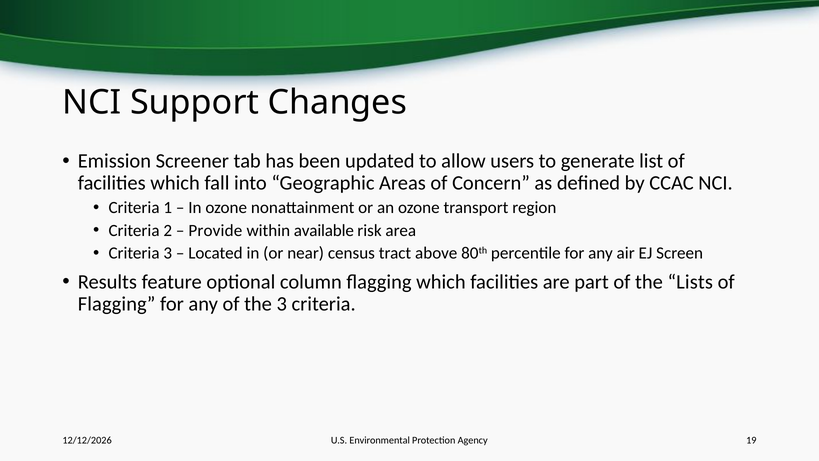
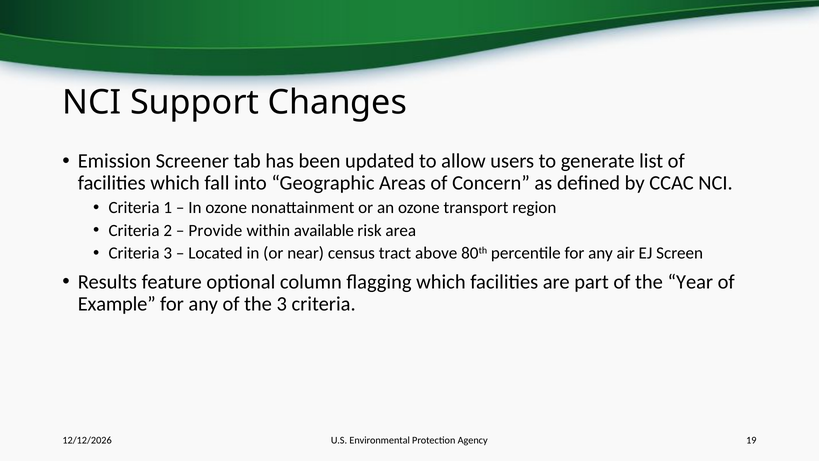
Lists: Lists -> Year (690, 282)
Flagging: Flagging -> Example (117, 304)
